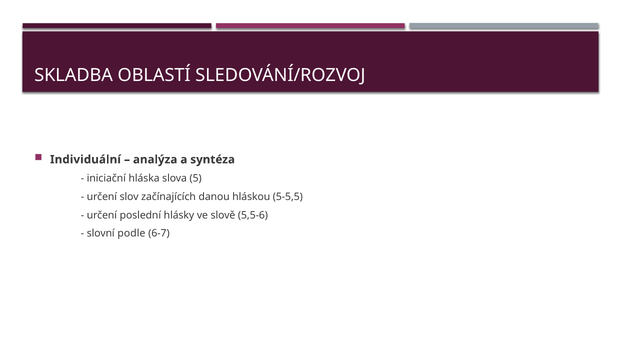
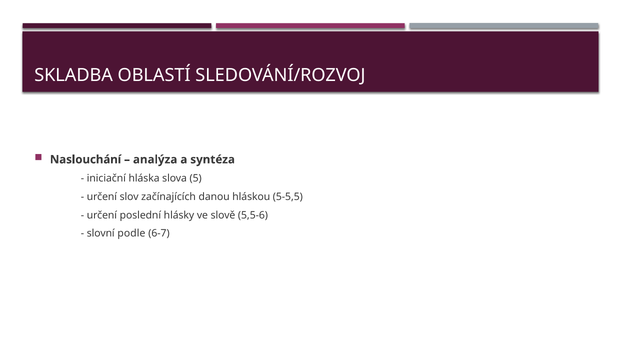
Individuální: Individuální -> Naslouchání (86, 160)
